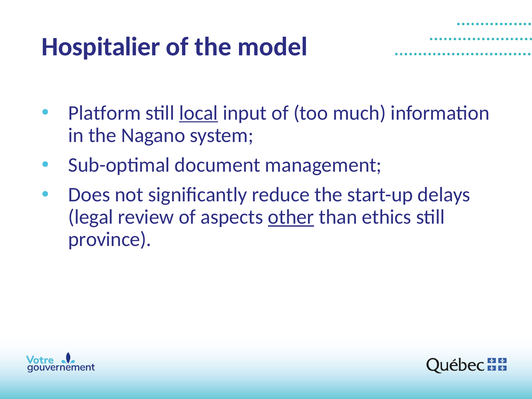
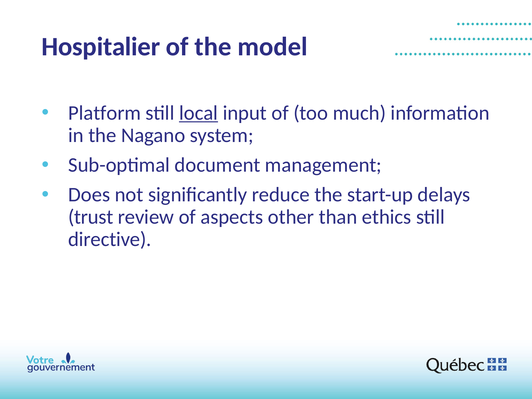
legal: legal -> trust (91, 217)
other underline: present -> none (291, 217)
province: province -> directive (110, 240)
